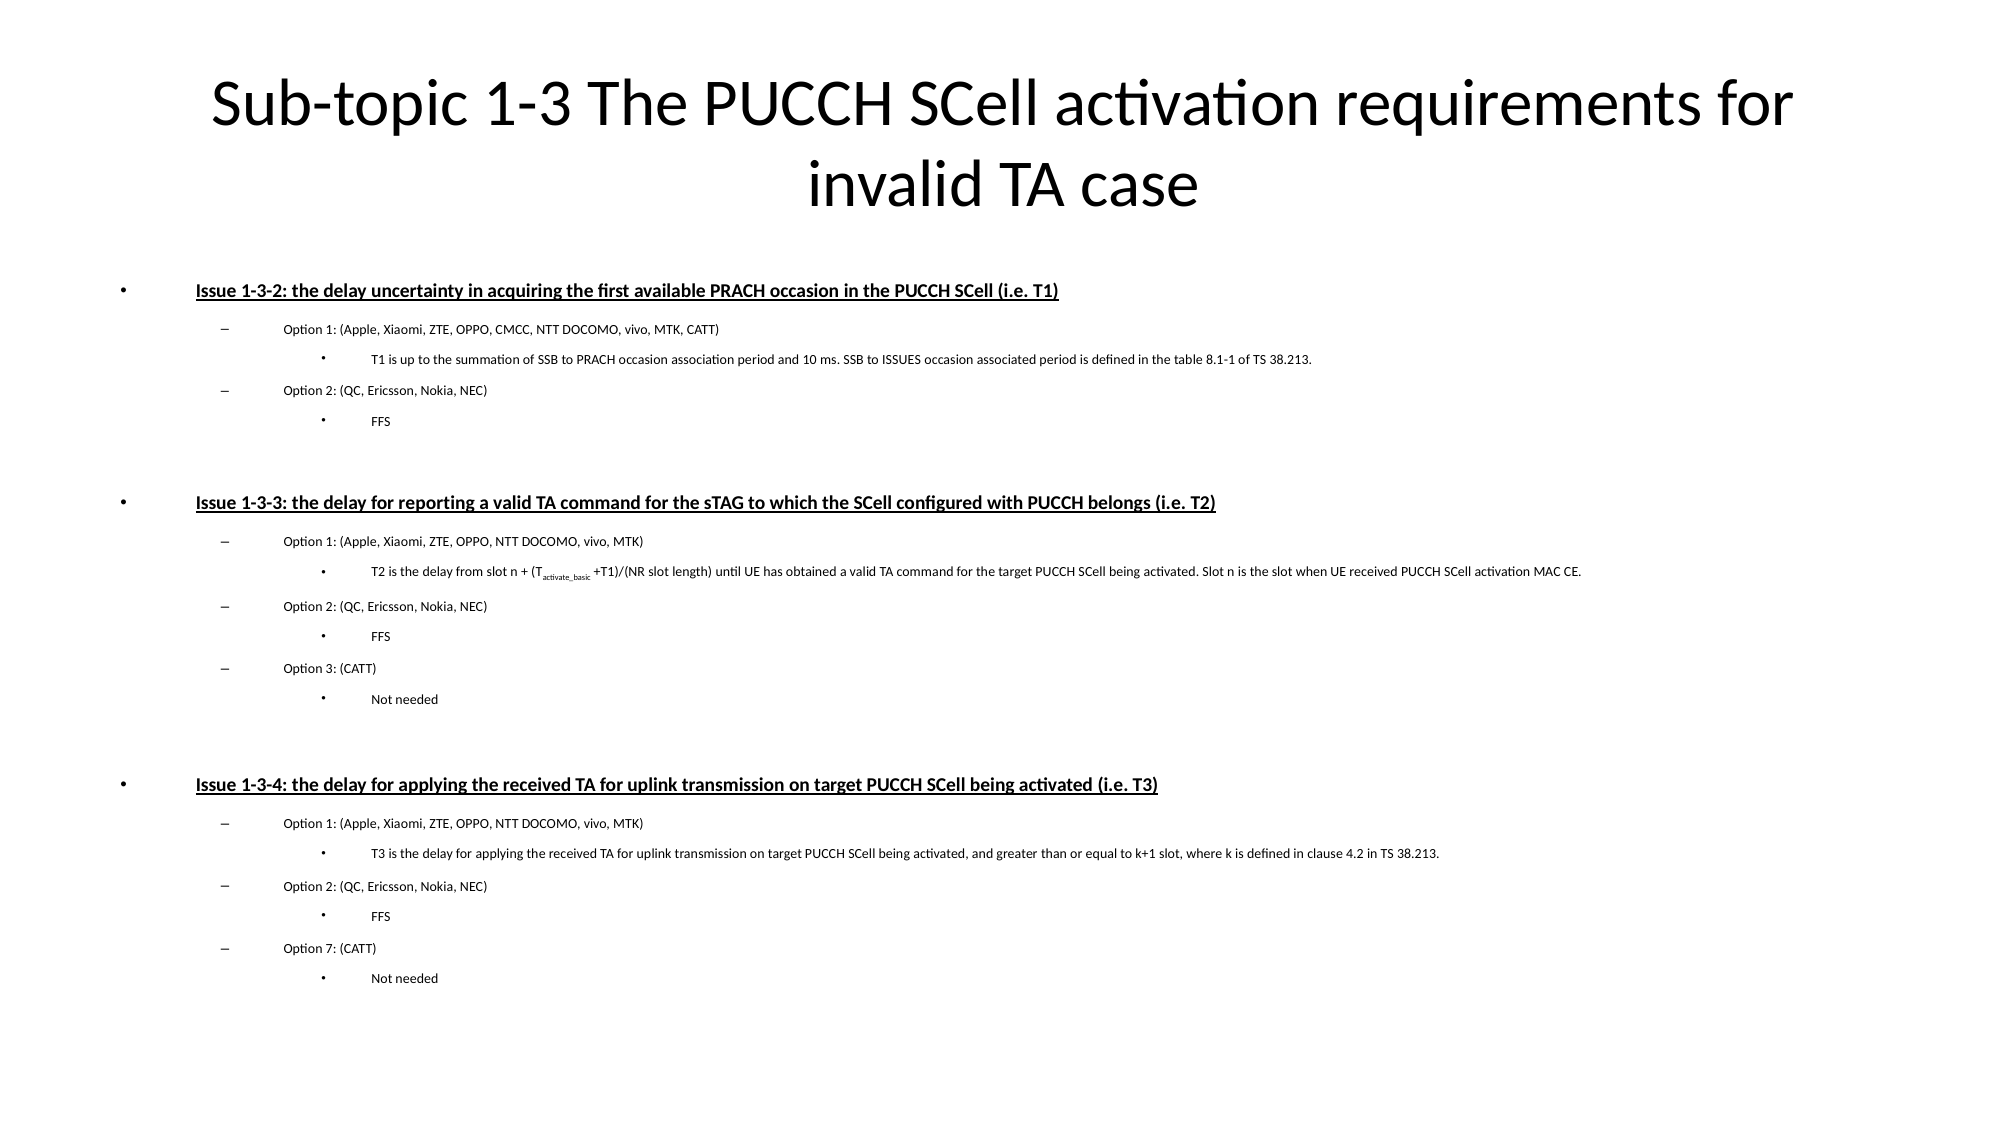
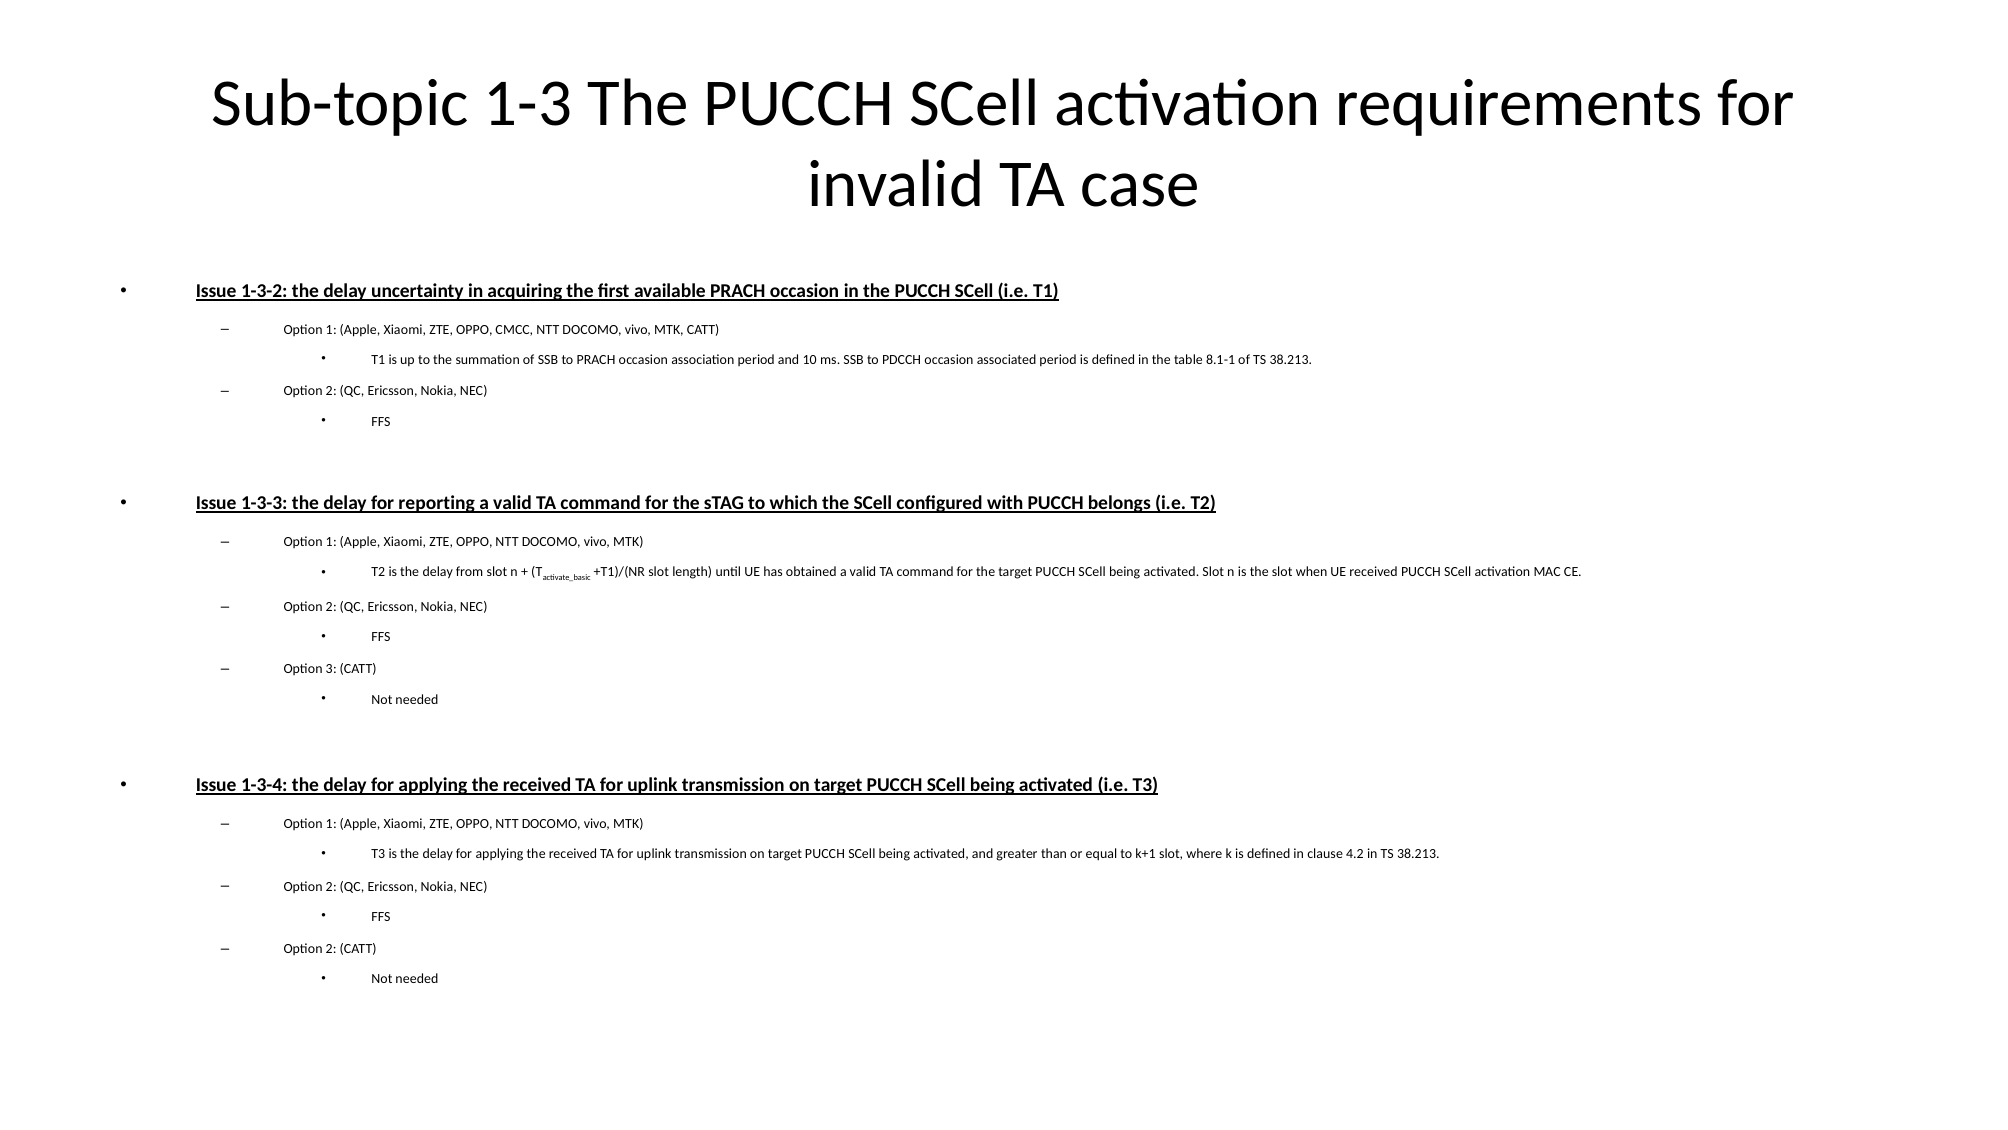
ISSUES: ISSUES -> PDCCH (902, 359)
7: 7 -> 2 (331, 948)
